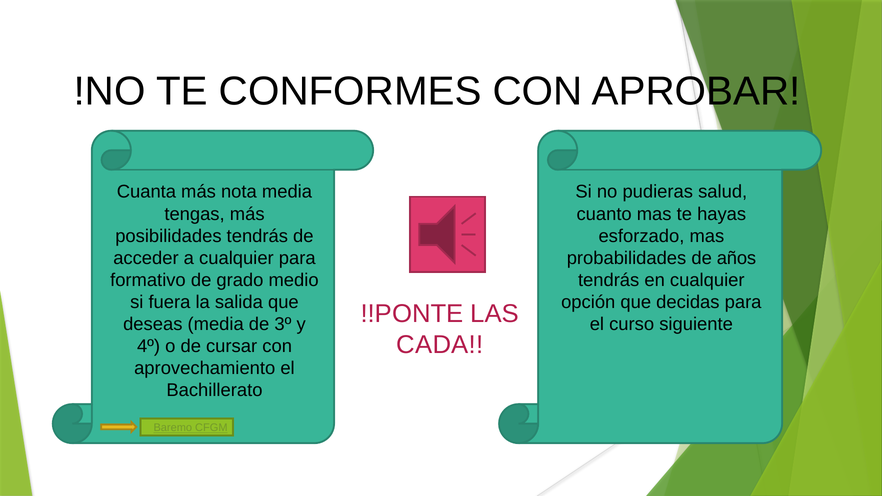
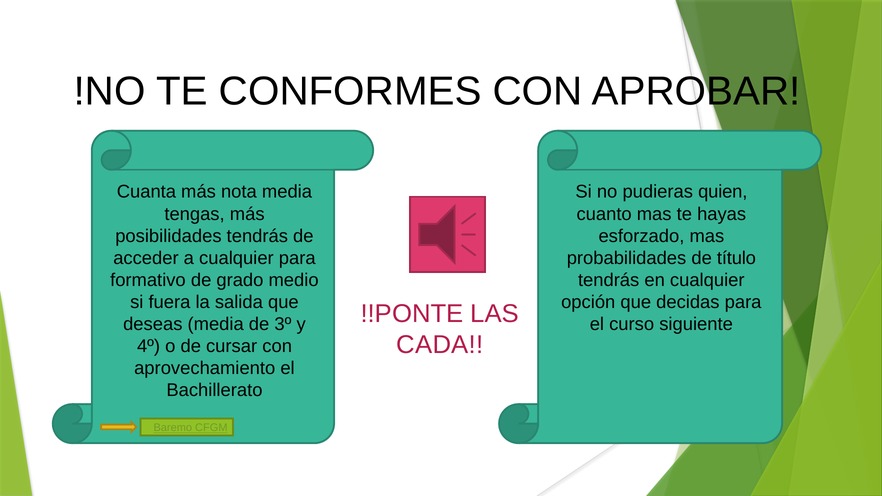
salud: salud -> quien (723, 192)
años: años -> título (736, 258)
